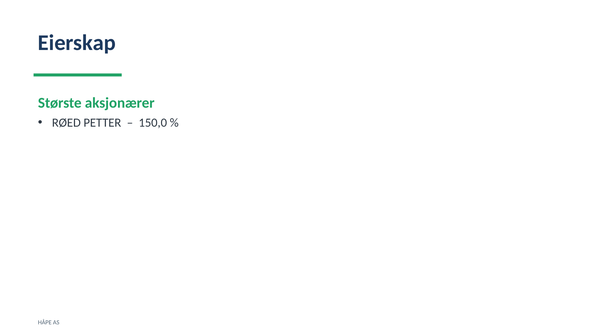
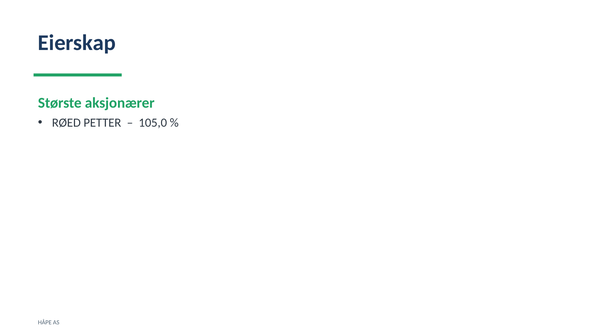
150,0: 150,0 -> 105,0 (153, 123)
